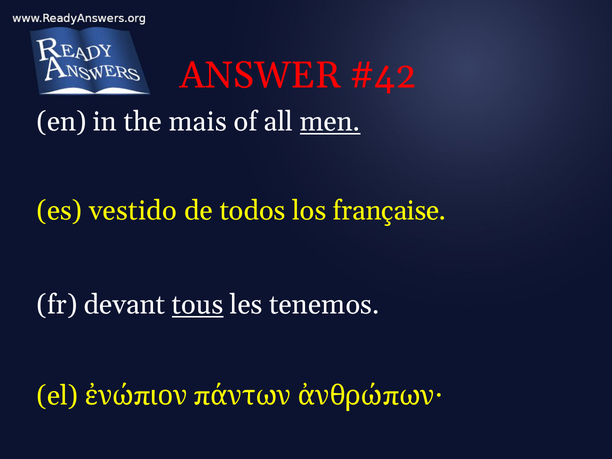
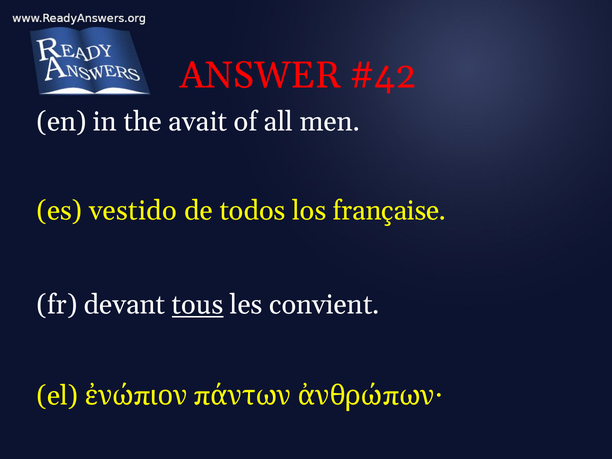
mais: mais -> avait (198, 122)
men underline: present -> none (330, 122)
tenemos: tenemos -> convient (324, 305)
